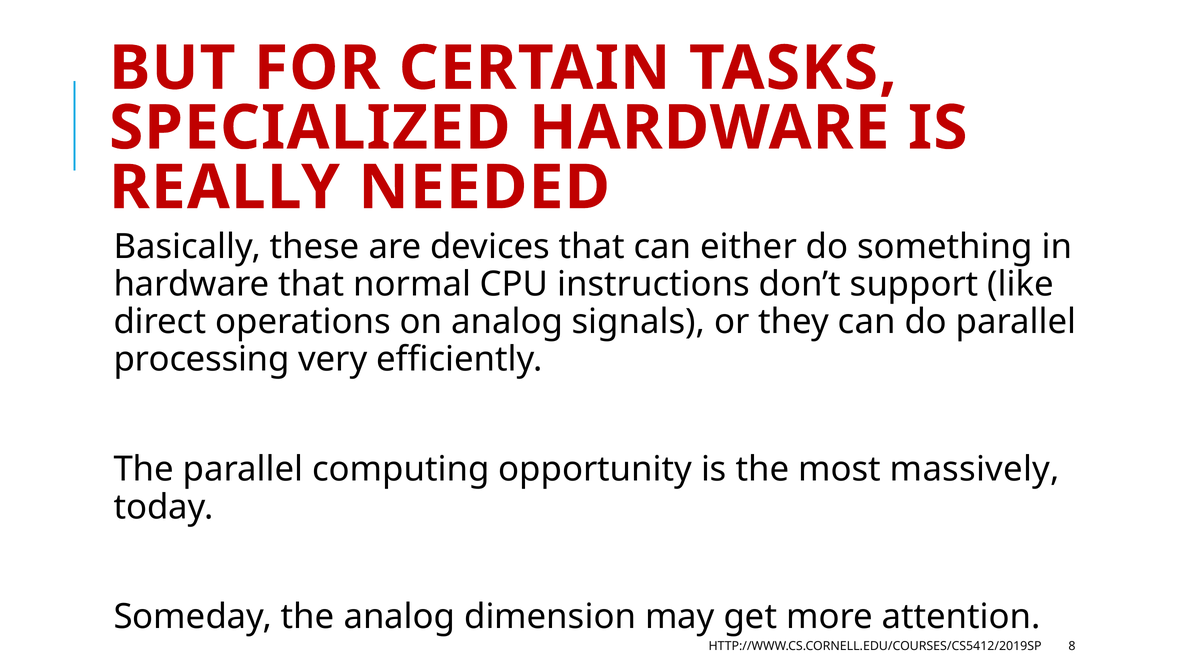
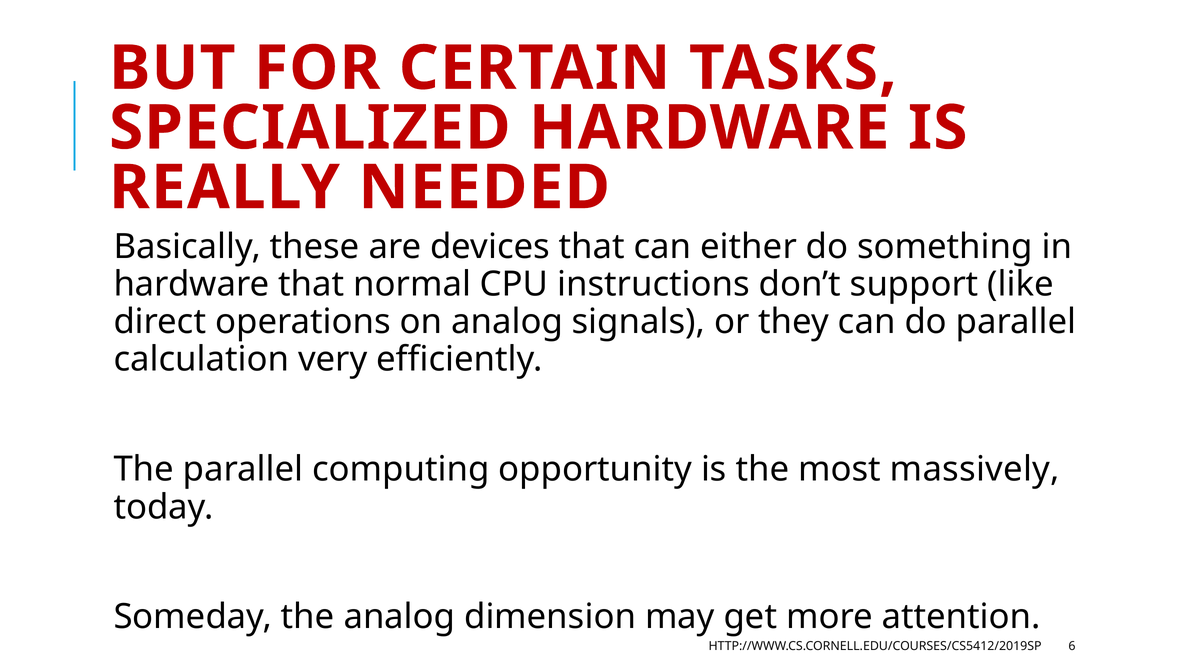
processing: processing -> calculation (201, 359)
8: 8 -> 6 (1072, 646)
